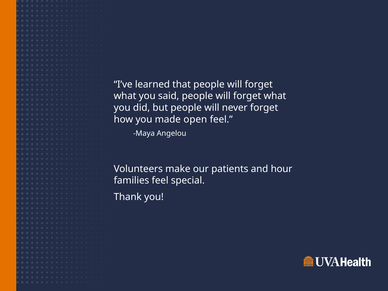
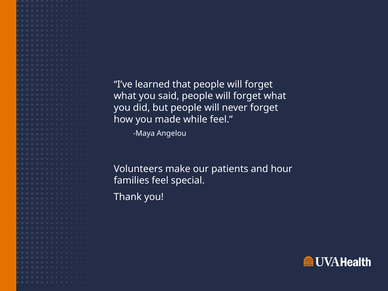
open: open -> while (195, 119)
